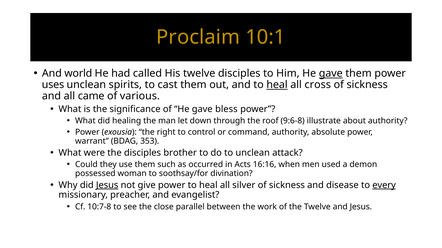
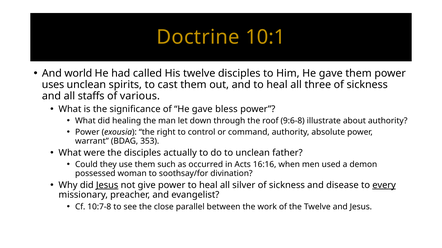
Proclaim: Proclaim -> Doctrine (198, 37)
gave underline: present -> none (331, 73)
heal underline: present -> none (277, 85)
cross: cross -> three (318, 85)
came: came -> staffs (91, 96)
brother: brother -> actually (180, 153)
attack: attack -> father (287, 153)
